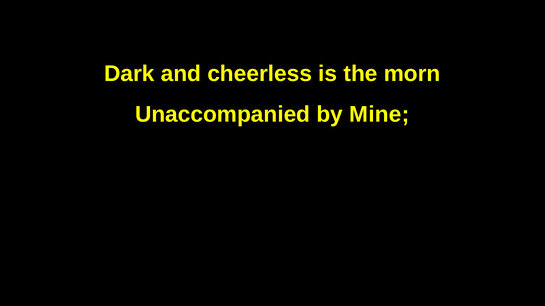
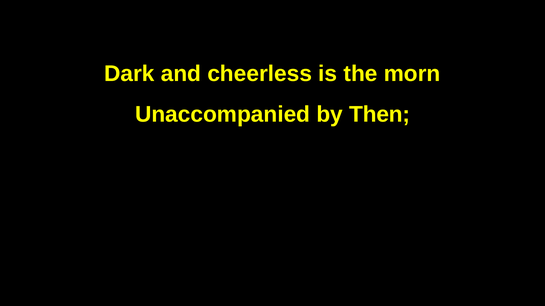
Mine: Mine -> Then (380, 115)
